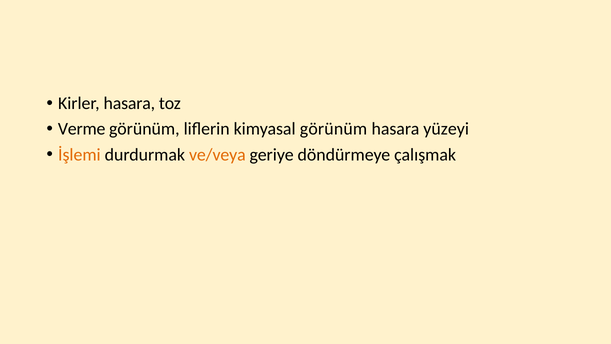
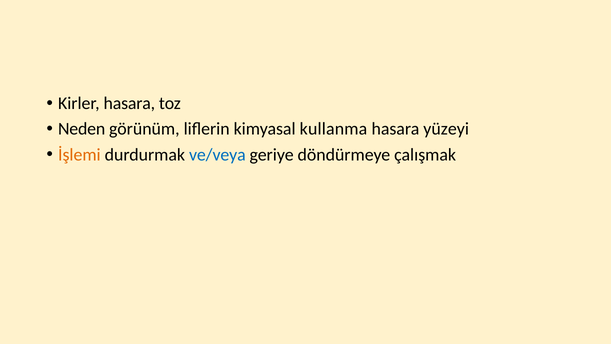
Verme: Verme -> Neden (82, 129)
kimyasal görünüm: görünüm -> kullanma (334, 129)
ve/veya colour: orange -> blue (217, 155)
